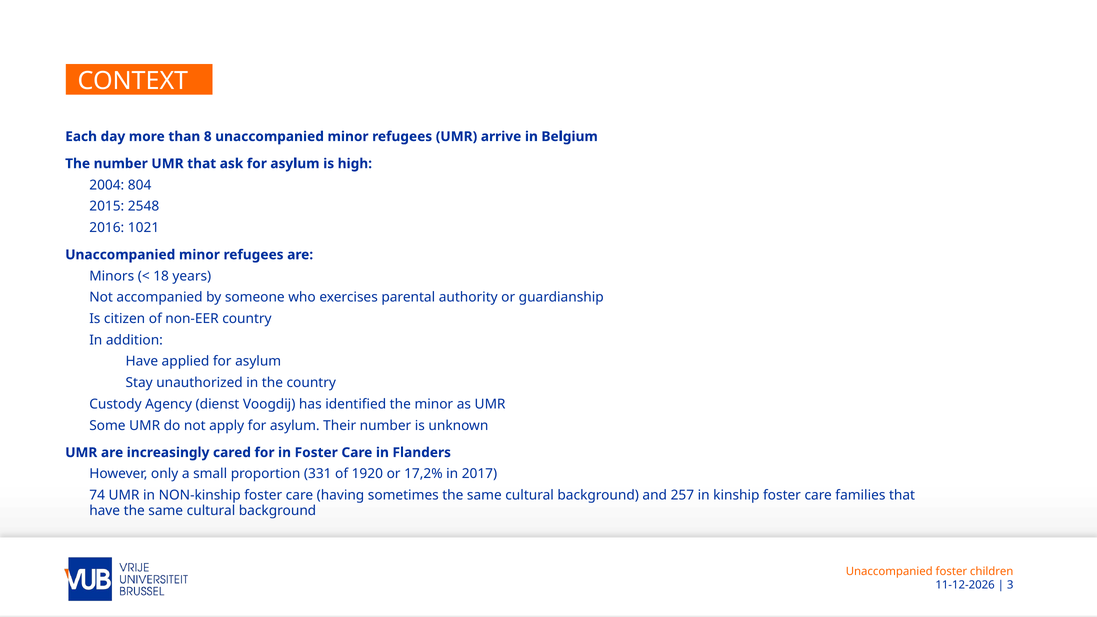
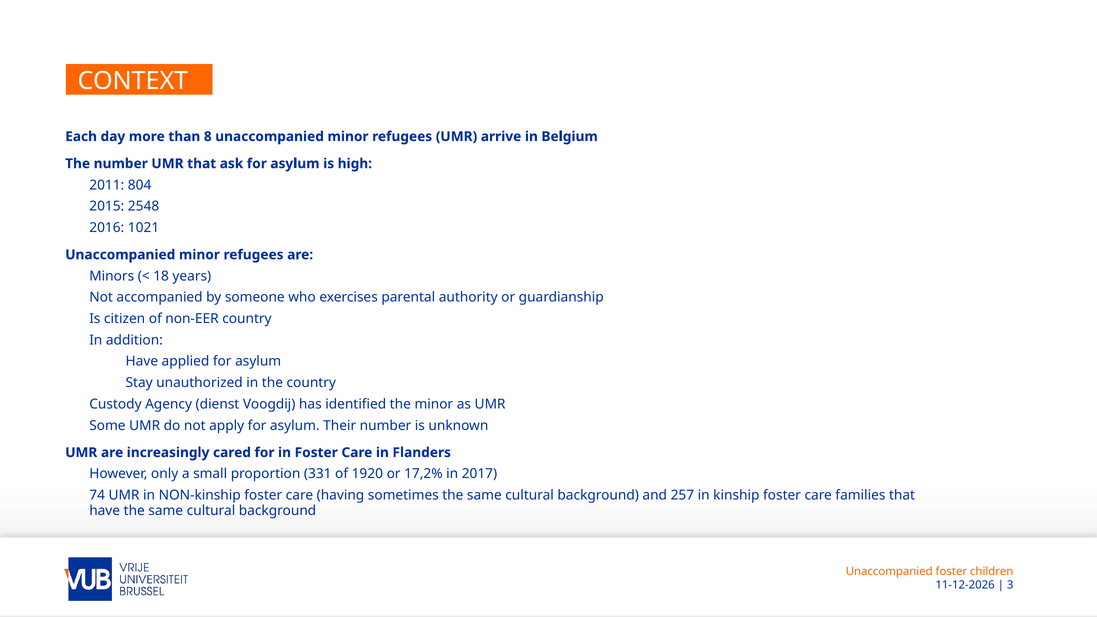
2004: 2004 -> 2011 (107, 185)
